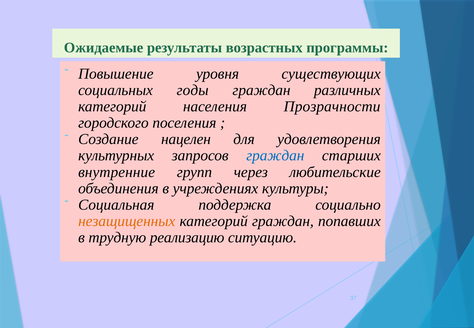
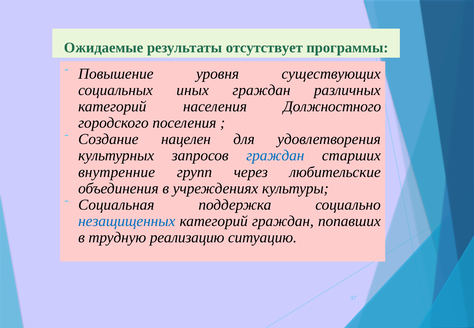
возрастных: возрастных -> отсутствует (264, 48)
годы: годы -> иных (193, 90)
Прозрачности: Прозрачности -> Должностного (332, 107)
незащищенных colour: orange -> blue (127, 221)
